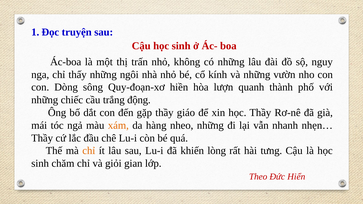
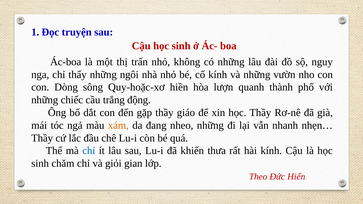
Quy-đoạn-xơ: Quy-đoạn-xơ -> Quy-hoặc-xơ (136, 87)
hàng: hàng -> đang (156, 125)
chỉ colour: orange -> blue (89, 151)
lòng: lòng -> thưa (217, 151)
hài tưng: tưng -> kính (271, 151)
